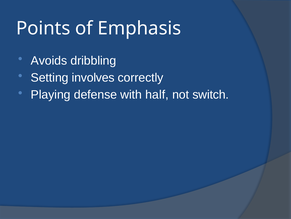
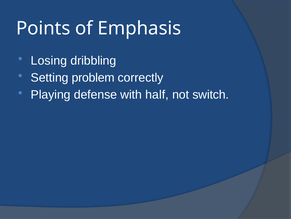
Avoids: Avoids -> Losing (49, 60)
involves: involves -> problem (93, 77)
